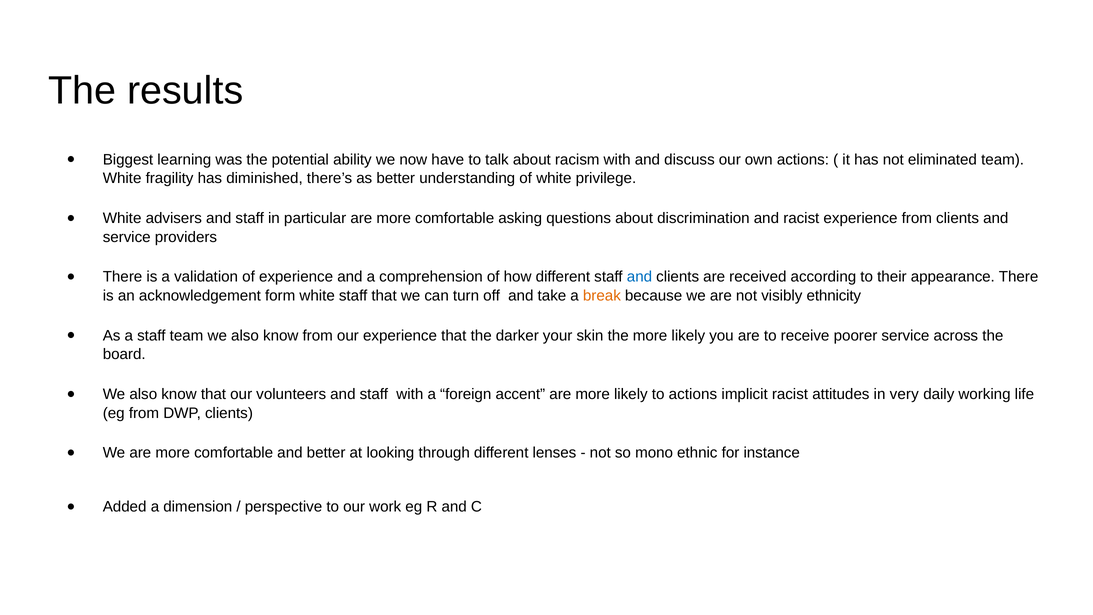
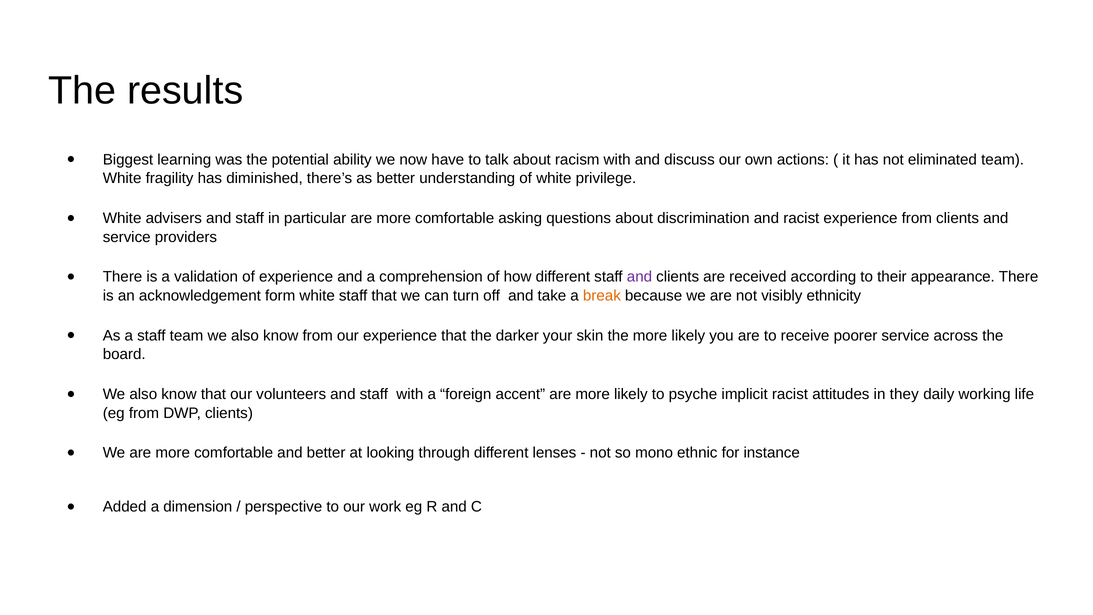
and colour: blue -> purple (639, 277)
to actions: actions -> psyche (693, 394)
very: very -> they (904, 394)
